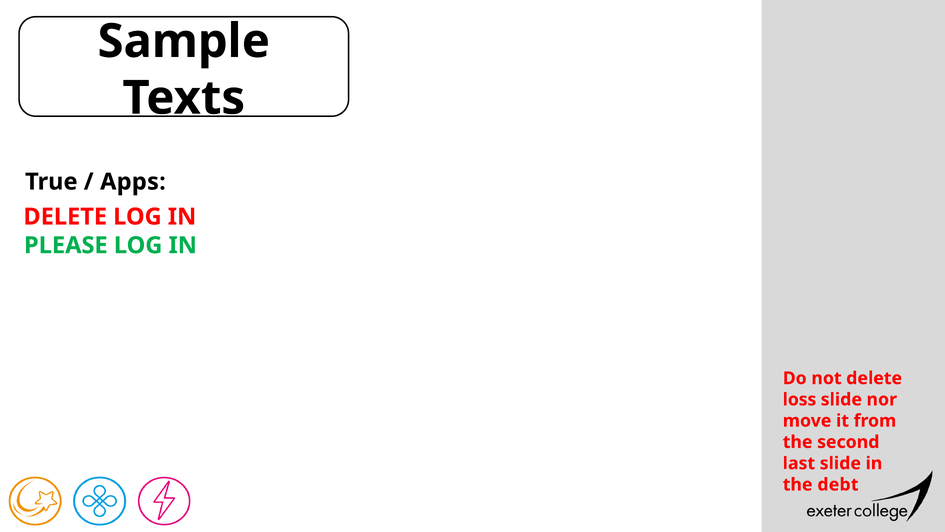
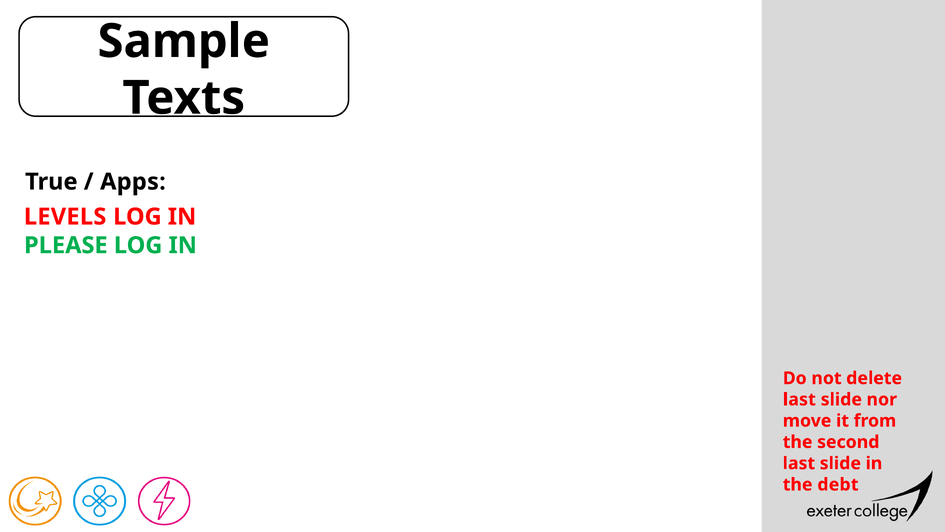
DELETE: DELETE -> LEVELS (65, 217)
loss: loss -> last (799, 399)
